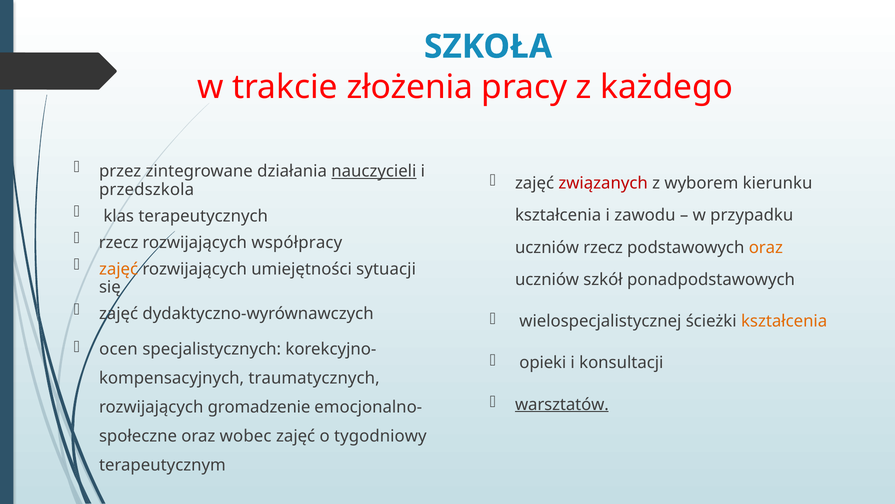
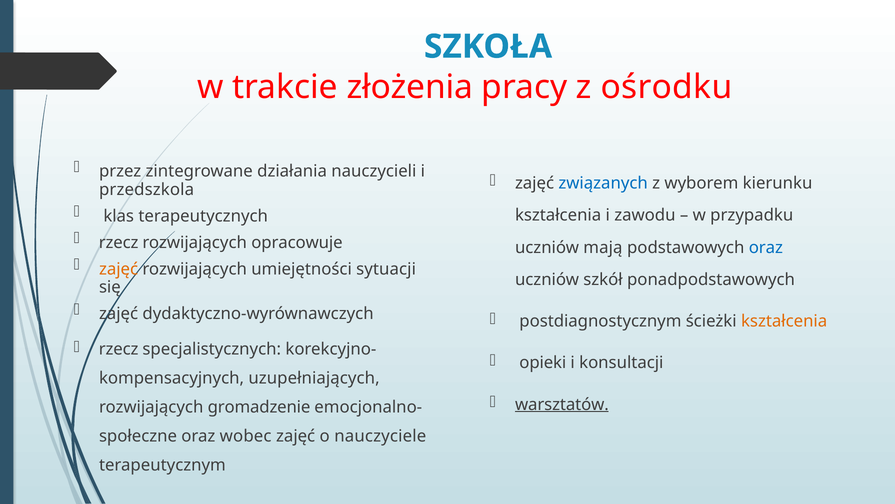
każdego: każdego -> ośrodku (666, 87)
nauczycieli underline: present -> none (374, 171)
związanych colour: red -> blue (603, 183)
współpracy: współpracy -> opracowuje (297, 242)
uczniów rzecz: rzecz -> mają (603, 247)
oraz colour: orange -> blue (766, 247)
wielospecjalistycznej: wielospecjalistycznej -> postdiagnostycznym (600, 321)
ocen: ocen -> rzecz (119, 349)
traumatycznych: traumatycznych -> uzupełniających (314, 378)
tygodniowy: tygodniowy -> nauczyciele (380, 436)
